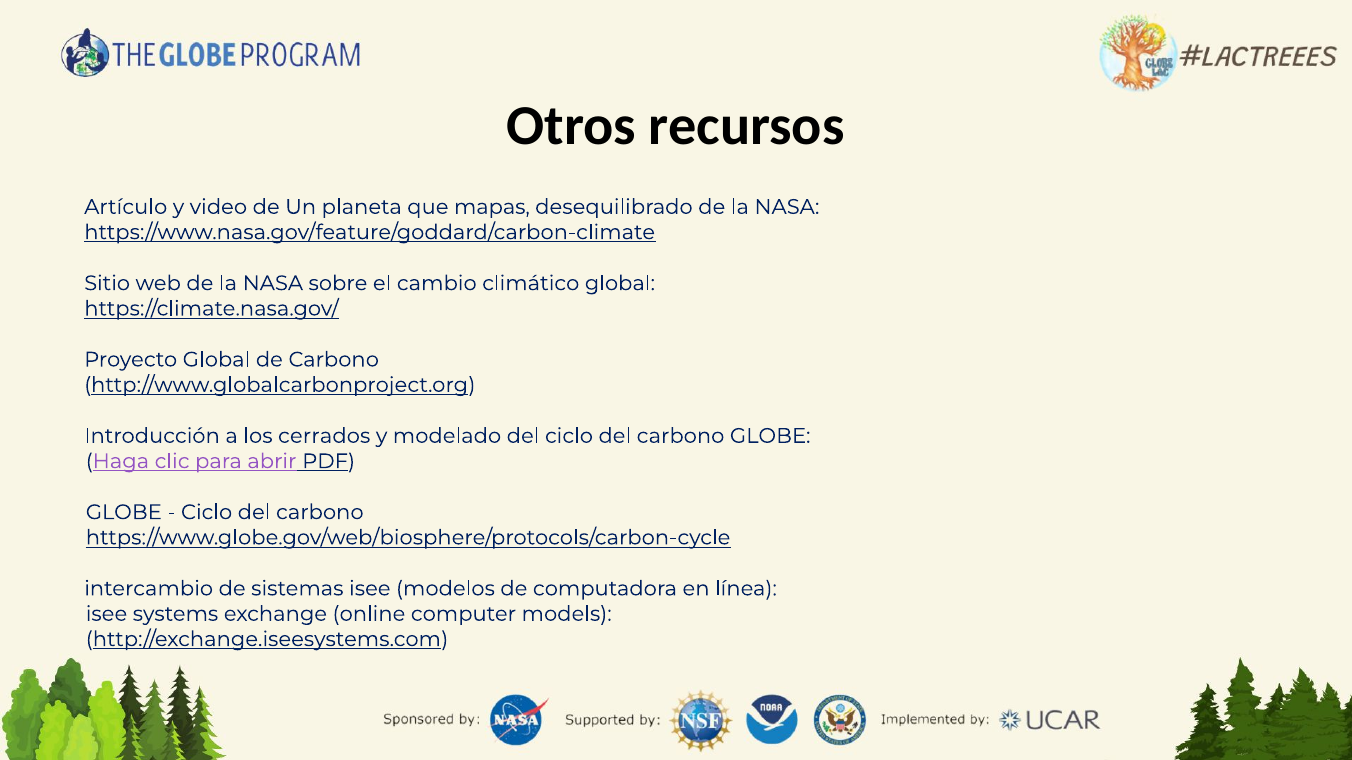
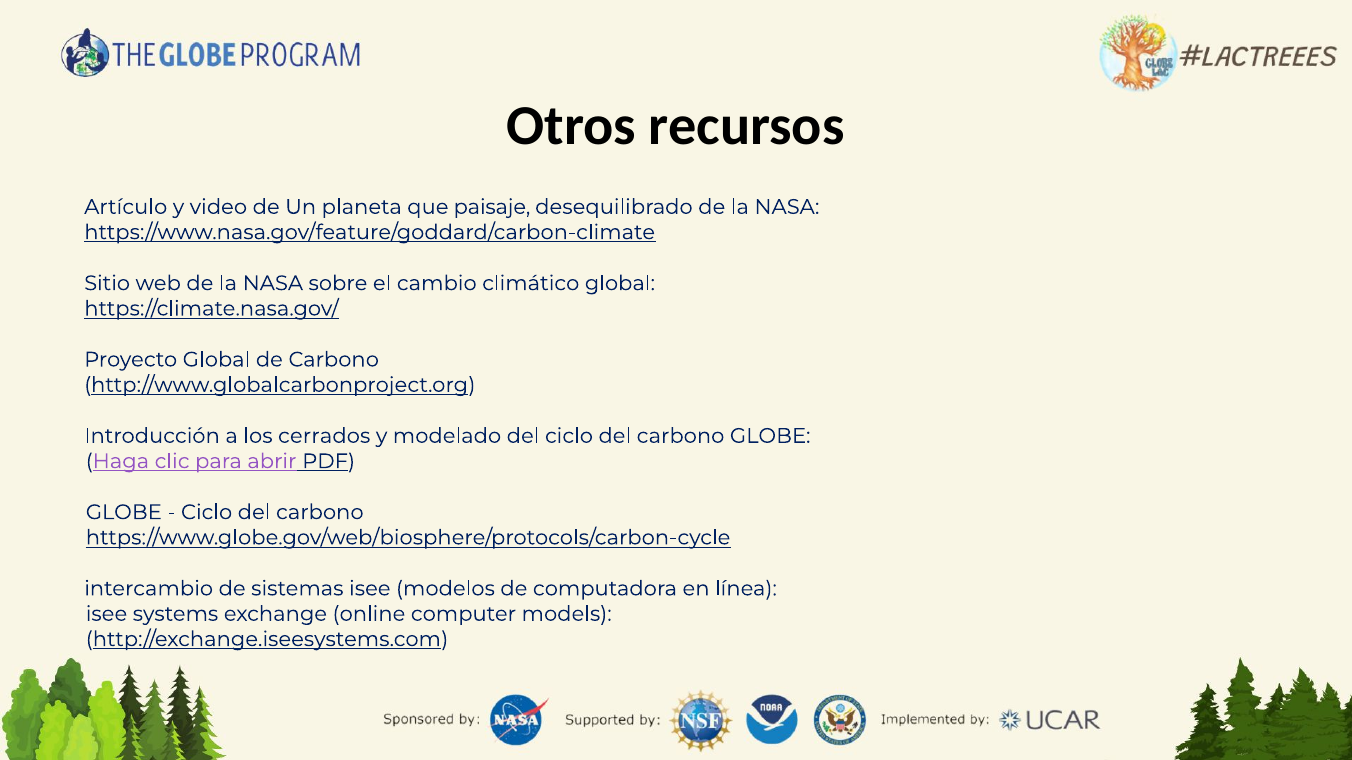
mapas: mapas -> paisaje (492, 207)
